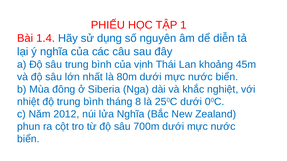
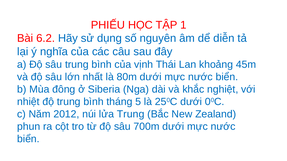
1.4: 1.4 -> 6.2 (46, 38)
8: 8 -> 5 (138, 102)
lửa Nghĩa: Nghĩa -> Trung (131, 114)
